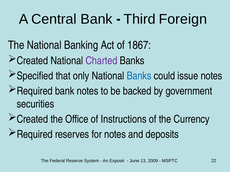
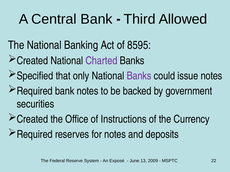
Foreign: Foreign -> Allowed (183, 19)
1867: 1867 -> 8595 (139, 45)
Banks colour: blue -> purple (139, 76)
